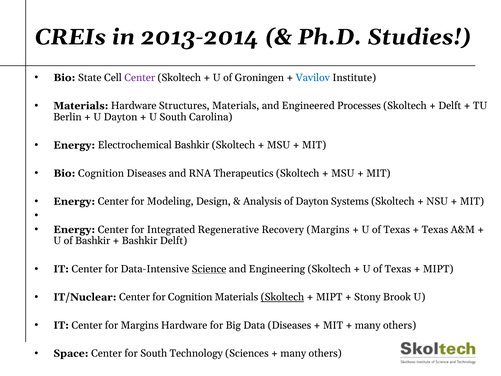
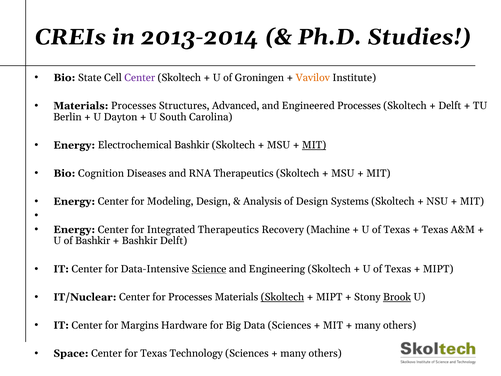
Vavilov colour: blue -> orange (313, 78)
Materials Hardware: Hardware -> Processes (134, 106)
Structures Materials: Materials -> Advanced (236, 106)
MIT underline: none -> present (314, 145)
of Dayton: Dayton -> Design (312, 201)
Integrated Regenerative: Regenerative -> Therapeutics (228, 229)
Recovery Margins: Margins -> Machine (328, 229)
for Cognition: Cognition -> Processes (190, 297)
Brook underline: none -> present (397, 297)
Data Diseases: Diseases -> Sciences (289, 325)
for South: South -> Texas (154, 353)
